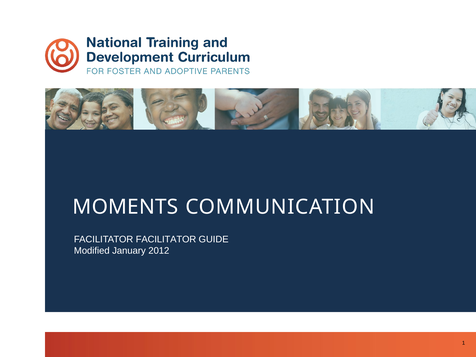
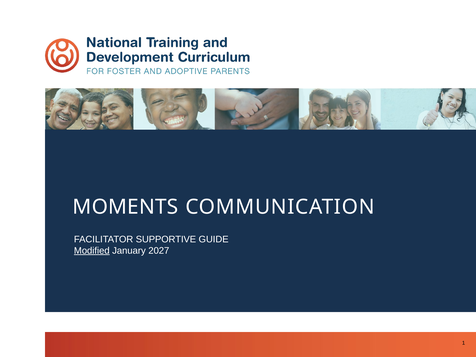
FACILITATOR FACILITATOR: FACILITATOR -> SUPPORTIVE (166, 239)
Modified underline: none -> present (92, 251)
2012: 2012 -> 2027 (159, 251)
